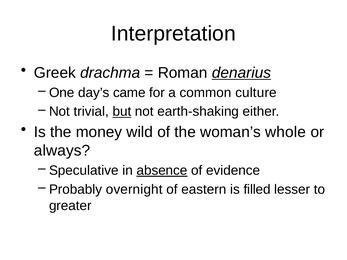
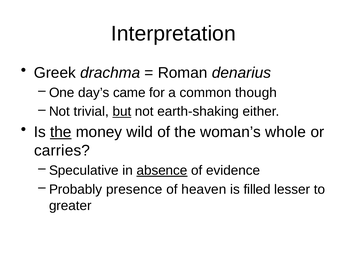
denarius underline: present -> none (241, 73)
culture: culture -> though (256, 93)
the underline: none -> present (61, 132)
always: always -> carries (62, 151)
overnight: overnight -> presence (134, 190)
eastern: eastern -> heaven (204, 190)
